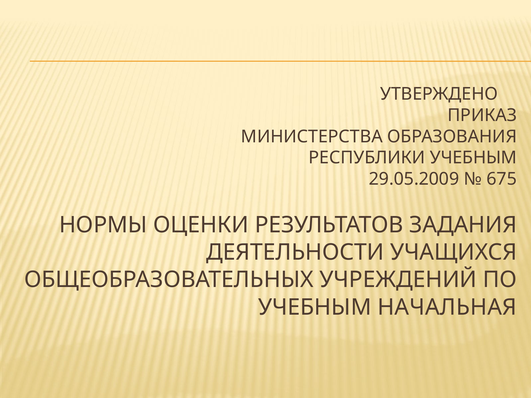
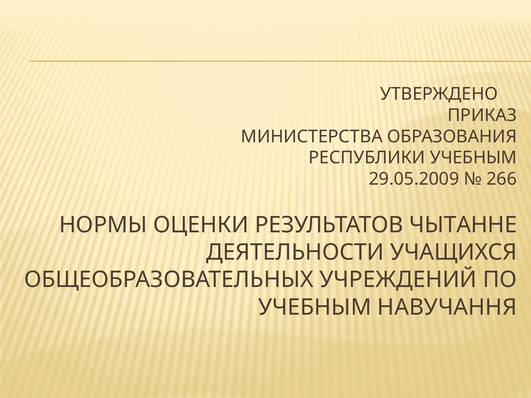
675: 675 -> 266 (502, 179)
ЗАДАНИЯ: ЗАДАНИЯ -> ЧЫТАННЕ (463, 225)
НАЧАЛЬНАЯ: НАЧАЛЬНАЯ -> НАВУЧАННЯ (447, 307)
